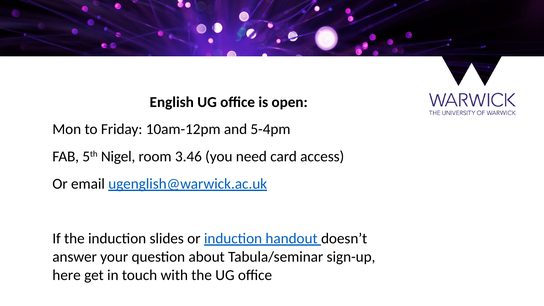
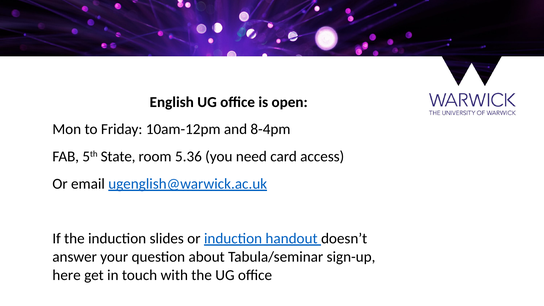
5-4pm: 5-4pm -> 8-4pm (270, 129)
Nigel: Nigel -> State (118, 157)
3.46: 3.46 -> 5.36 (188, 157)
